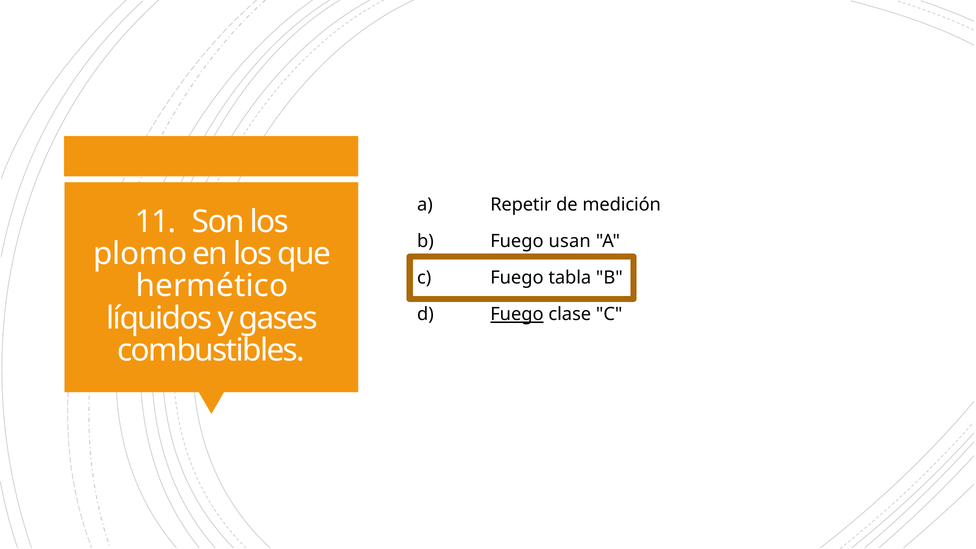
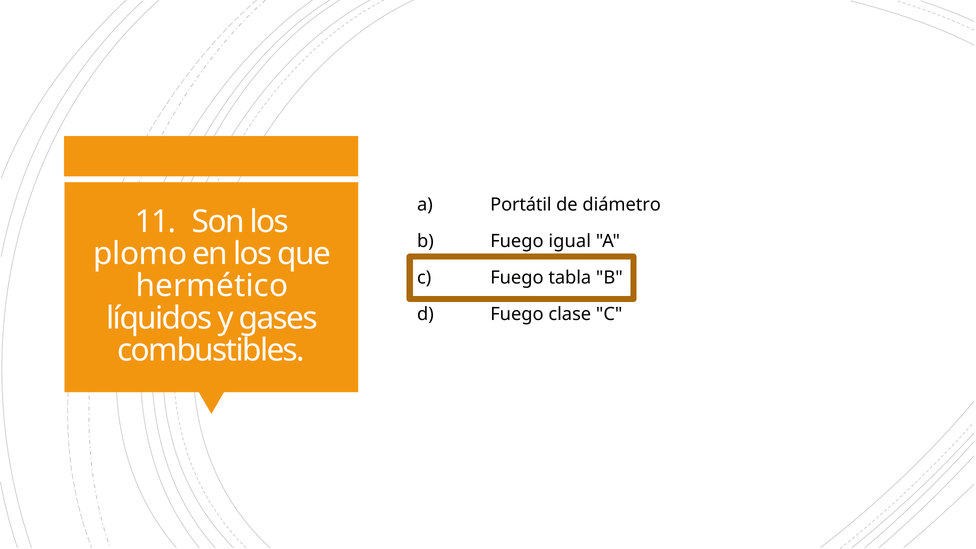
Repetir: Repetir -> Portátil (521, 205)
medición: medición -> diámetro (622, 205)
usan: usan -> igual (570, 241)
Fuego underline: present -> none (517, 314)
